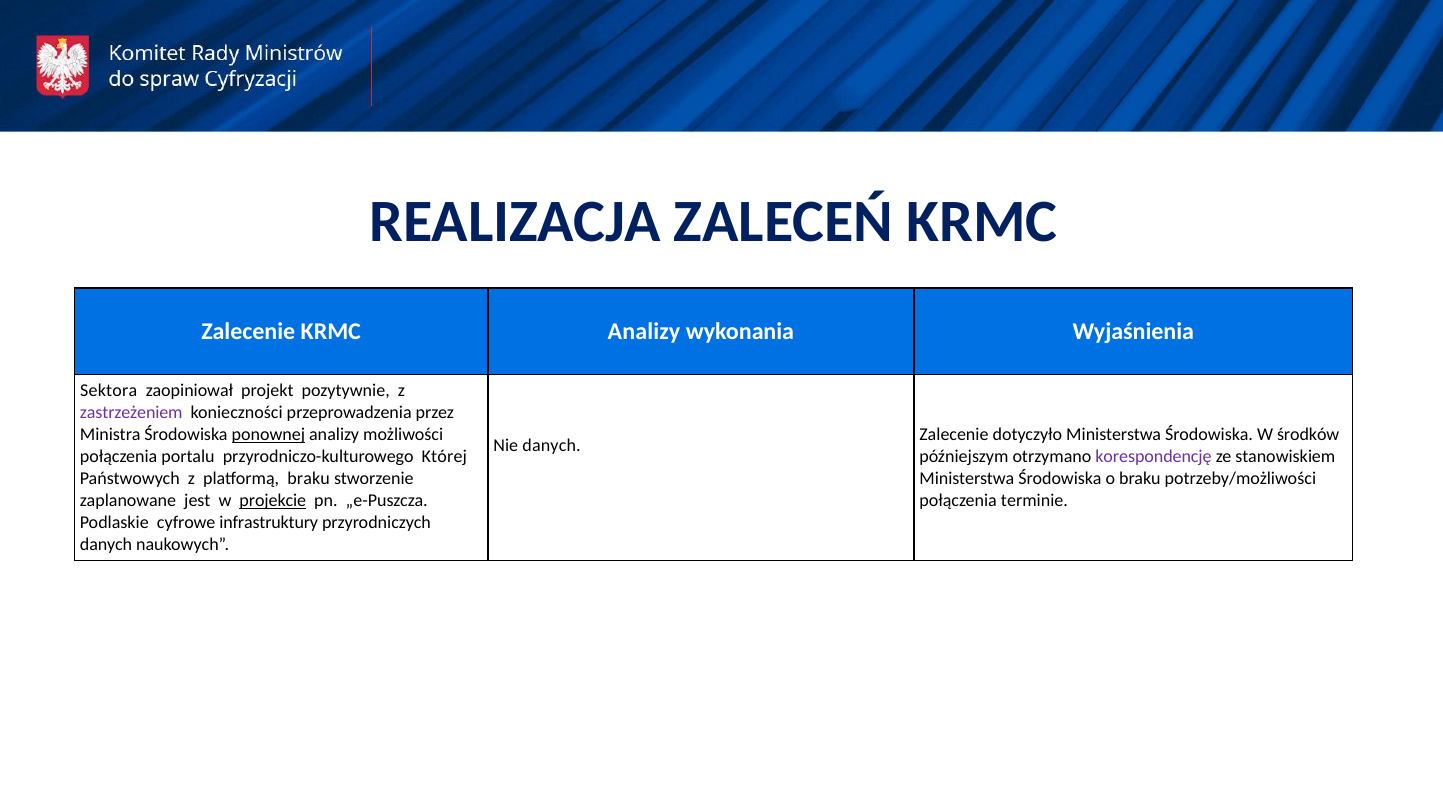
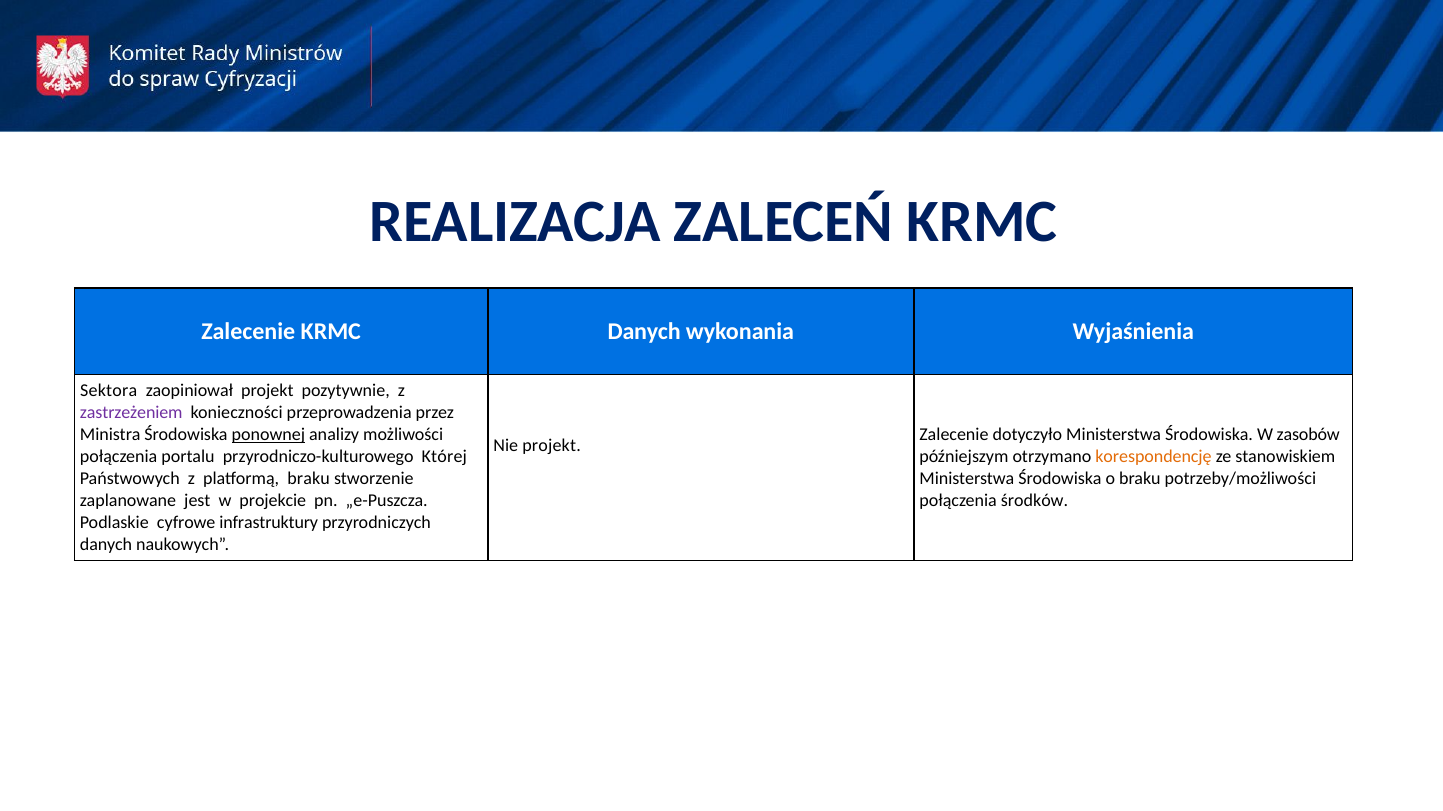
KRMC Analizy: Analizy -> Danych (644, 332)
środków: środków -> zasobów (1308, 435)
Nie danych: danych -> projekt (552, 446)
korespondencję colour: purple -> orange (1154, 457)
projekcie underline: present -> none (273, 501)
terminie: terminie -> środków (1035, 501)
